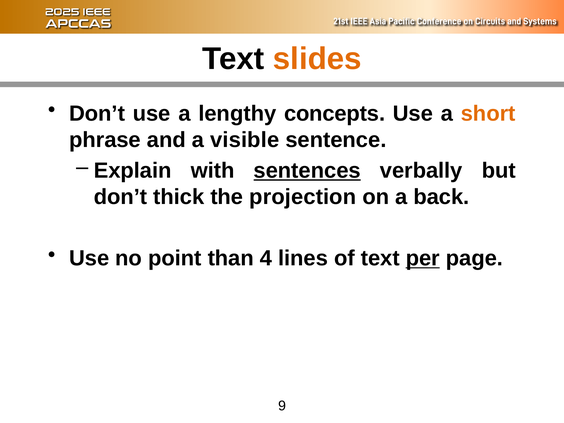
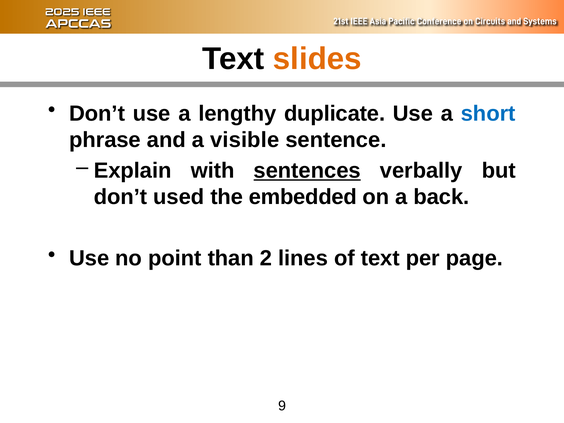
concepts: concepts -> duplicate (335, 114)
short colour: orange -> blue (488, 114)
thick: thick -> used (179, 197)
projection: projection -> embedded (303, 197)
4: 4 -> 2 (266, 258)
per underline: present -> none (423, 258)
